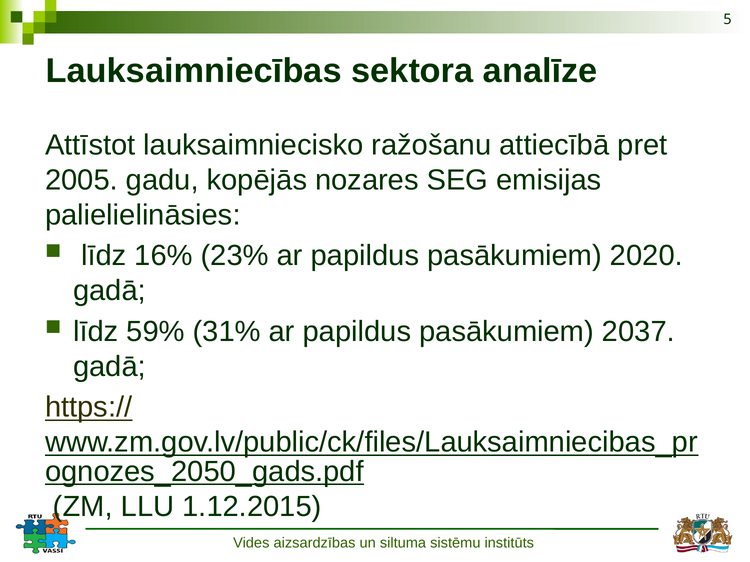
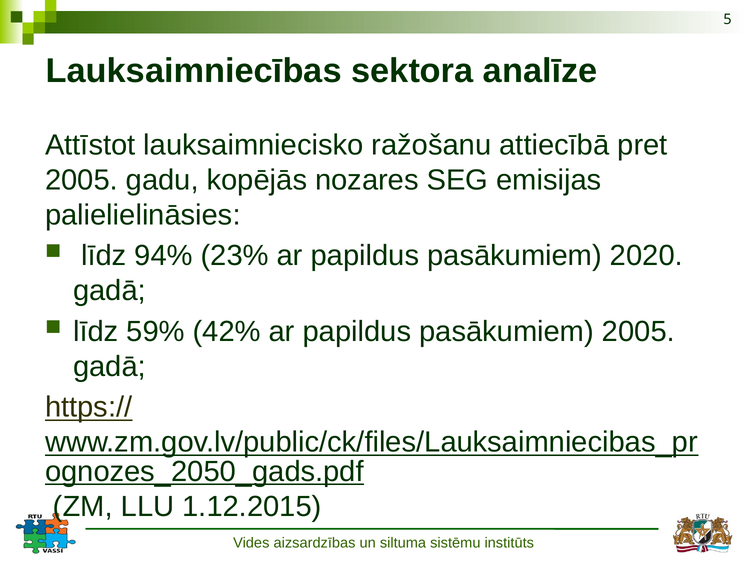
16%: 16% -> 94% (164, 256)
31%: 31% -> 42% (227, 332)
pasākumiem 2037: 2037 -> 2005 (638, 332)
